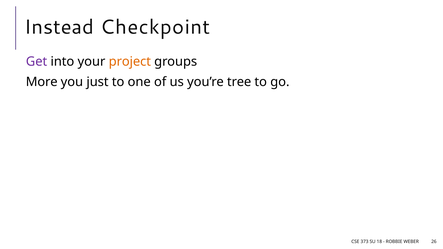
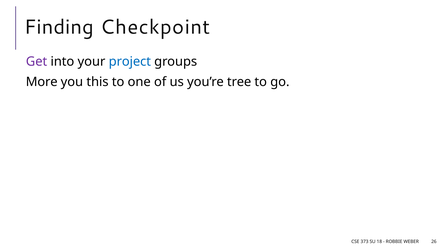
Instead: Instead -> Finding (59, 27)
project colour: orange -> blue (130, 62)
just: just -> this (98, 82)
